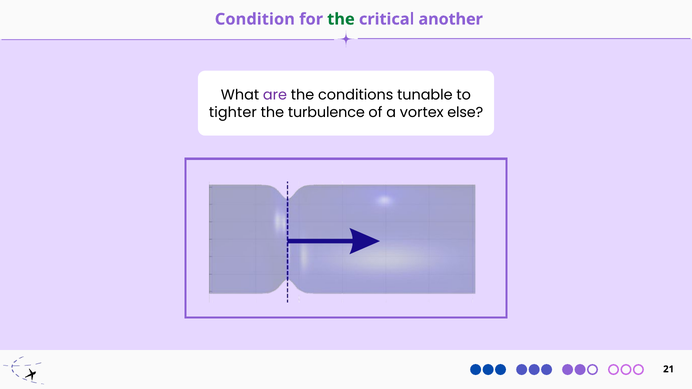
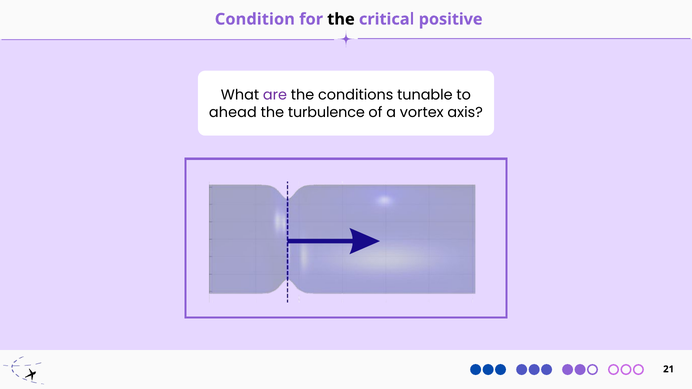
the colour: green -> black (341, 19)
another: another -> positive (451, 19)
tighter: tighter -> ahead (233, 112)
else: else -> axis (465, 112)
